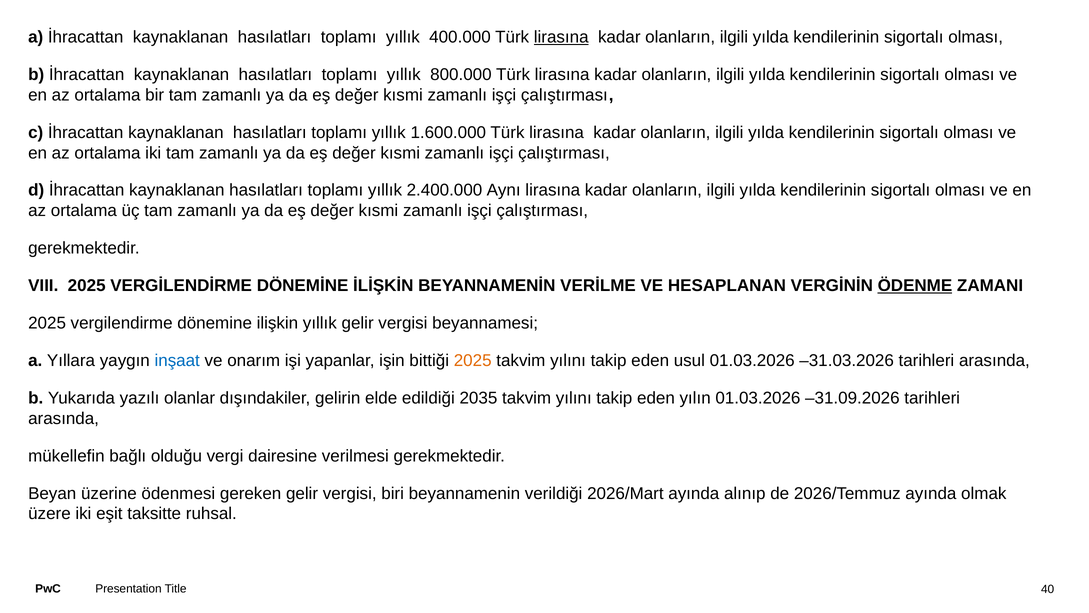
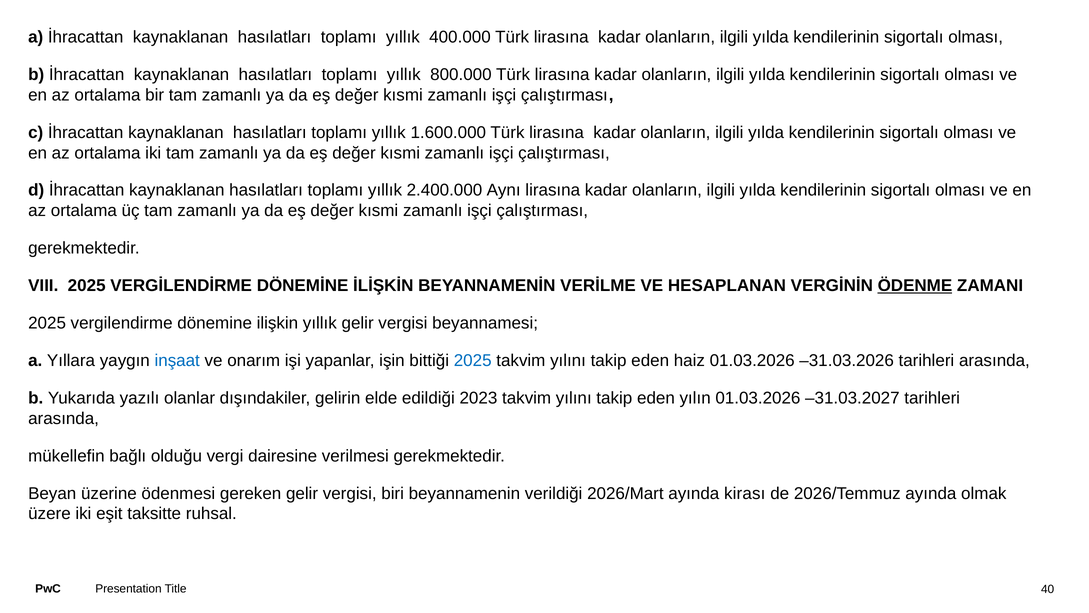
lirasına underline: present -> none (561, 37)
2025 colour: orange -> blue (473, 360)
usul: usul -> haiz (689, 360)
2035: 2035 -> 2023 (478, 398)
–31.09.2026: –31.09.2026 -> –31.03.2027 (852, 398)
alınıp: alınıp -> kirası (745, 493)
